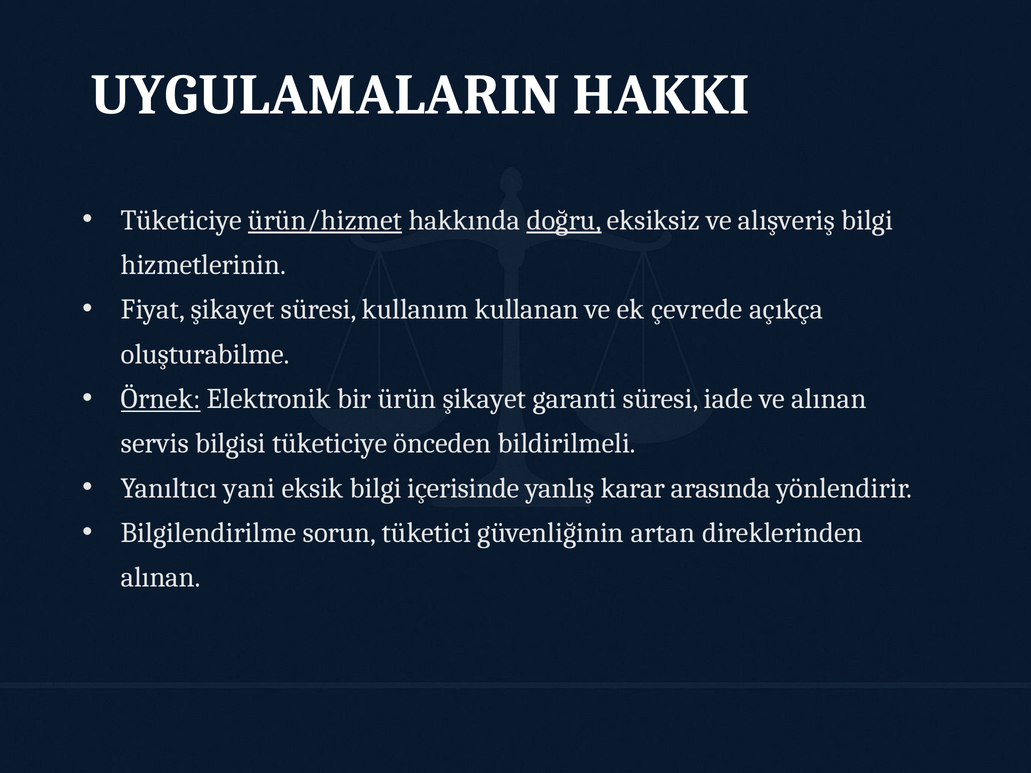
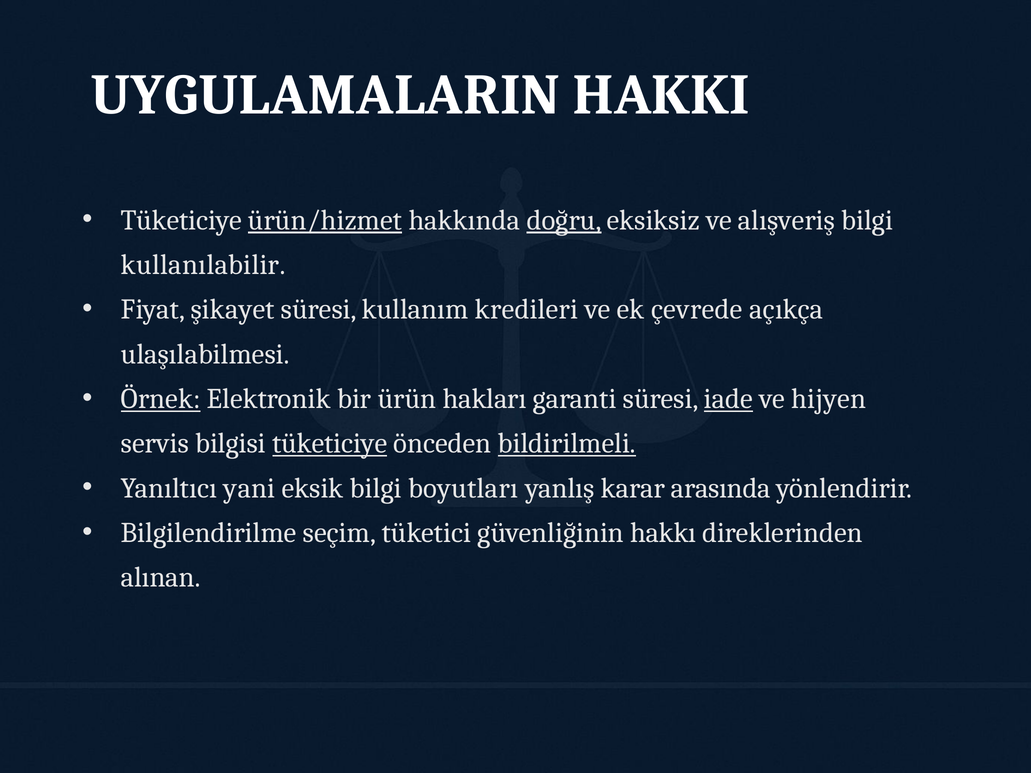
hizmetlerinin: hizmetlerinin -> kullanılabilir (203, 265)
kullanan: kullanan -> kredileri (527, 310)
oluşturabilme: oluşturabilme -> ulaşılabilmesi (205, 354)
ürün şikayet: şikayet -> hakları (485, 399)
iade underline: none -> present (728, 399)
ve alınan: alınan -> hijyen (829, 399)
tüketiciye underline: none -> present (330, 444)
bildirilmeli underline: none -> present (567, 444)
içerisinde: içerisinde -> boyutları (463, 488)
sorun: sorun -> seçim (340, 533)
artan: artan -> hakkı (663, 533)
